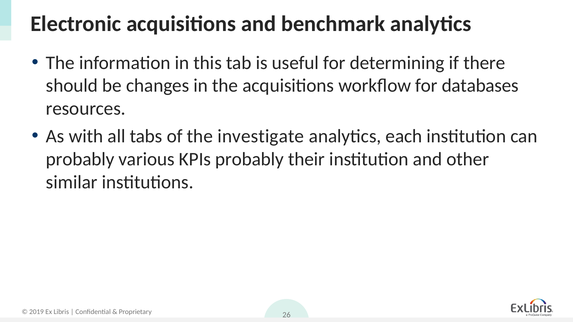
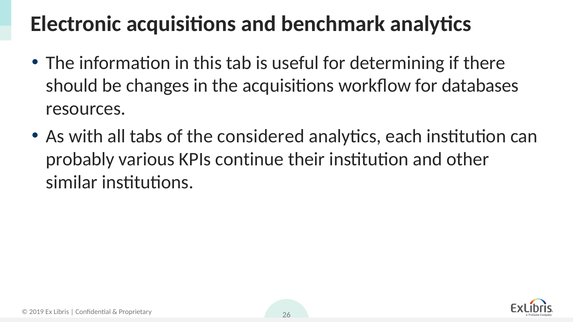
investigate: investigate -> considered (261, 136)
KPIs probably: probably -> continue (250, 159)
